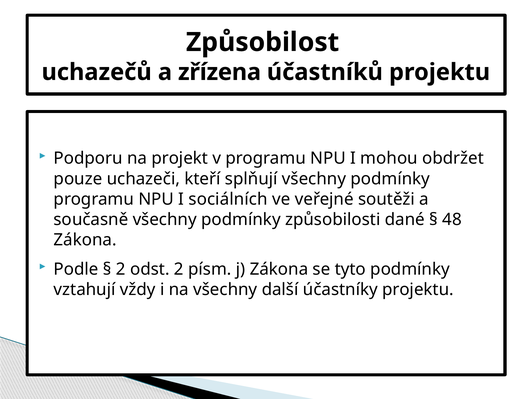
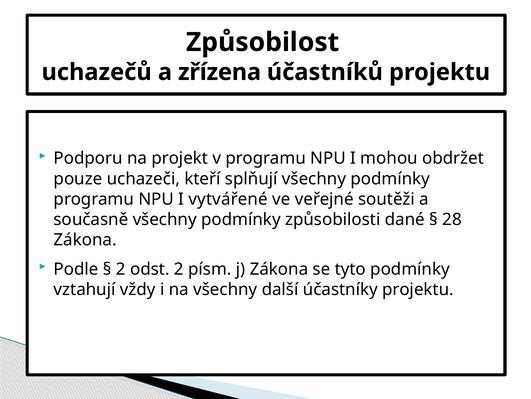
sociálních: sociálních -> vytvářené (228, 199)
48: 48 -> 28 (452, 219)
